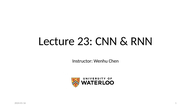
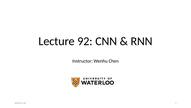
23: 23 -> 92 (85, 41)
